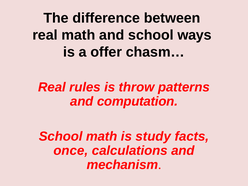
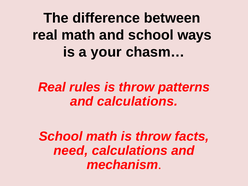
offer: offer -> your (106, 52)
and computation: computation -> calculations (137, 101)
math is study: study -> throw (153, 136)
once: once -> need (71, 151)
